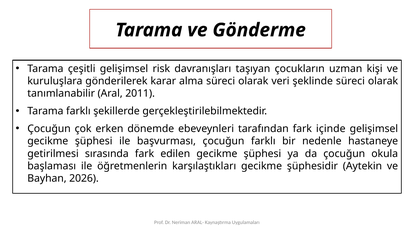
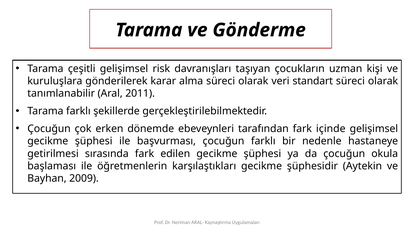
şeklinde: şeklinde -> standart (313, 81)
2026: 2026 -> 2009 (84, 178)
